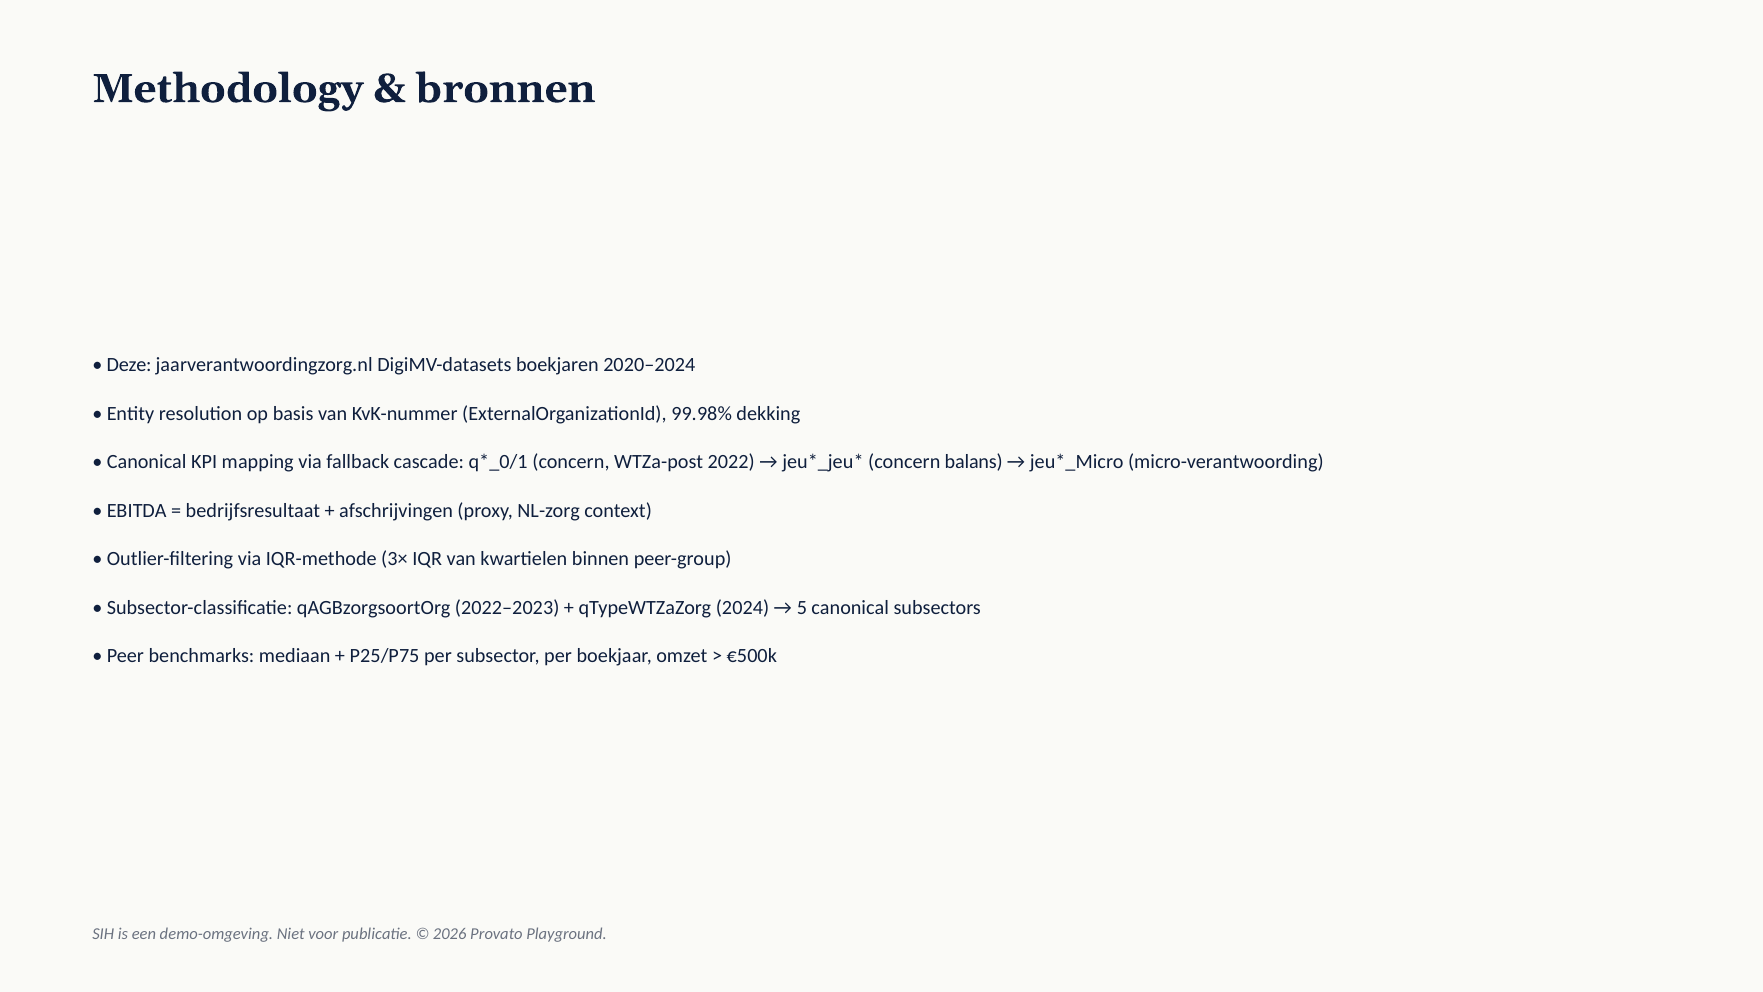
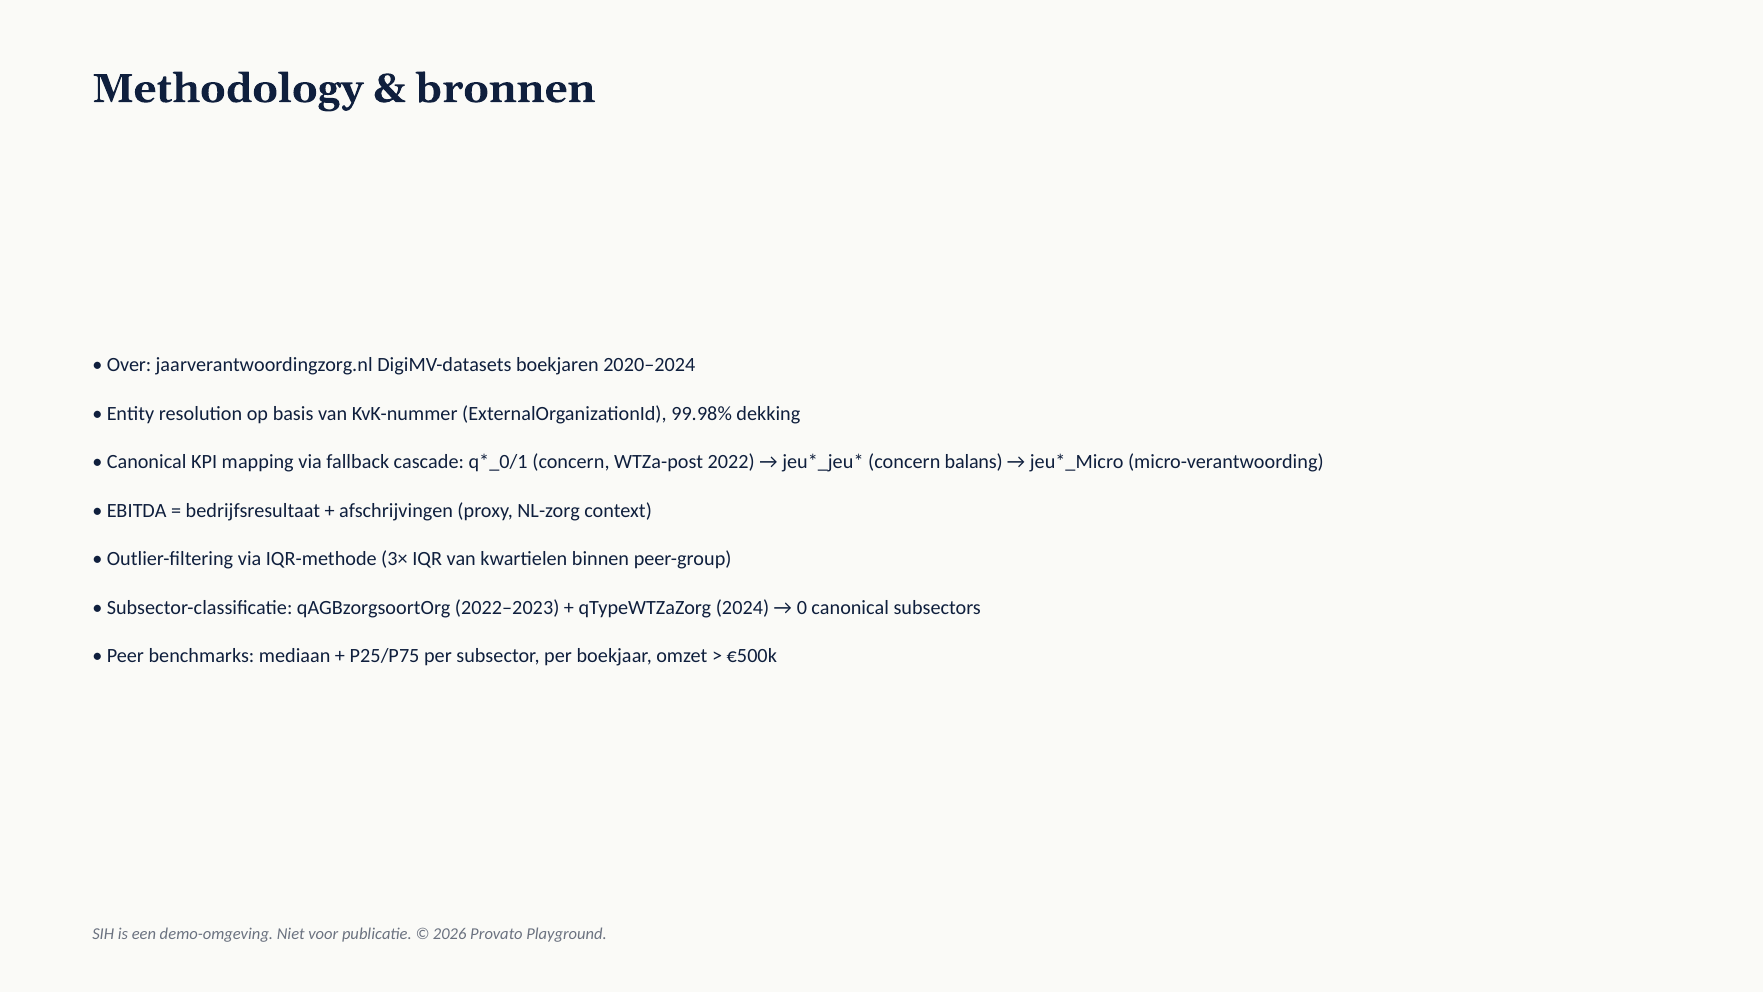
Deze: Deze -> Over (129, 365)
5: 5 -> 0 (802, 607)
